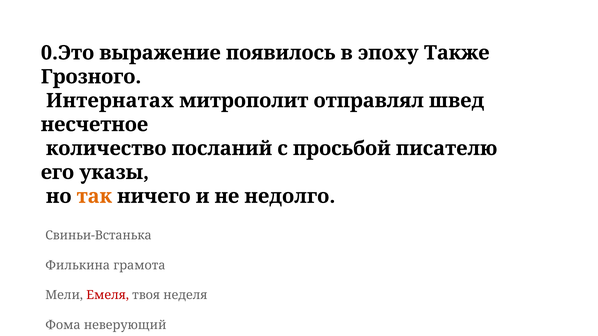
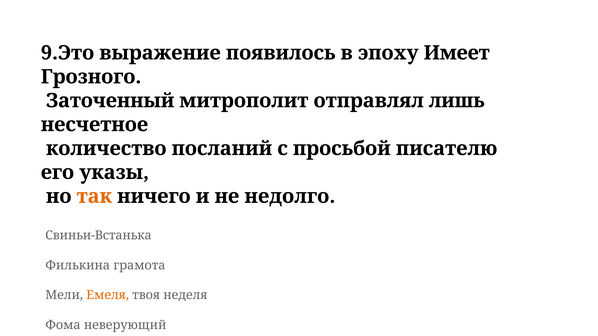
0.Это: 0.Это -> 9.Это (68, 53)
Также: Также -> Имеет (457, 53)
Интернатах: Интернатах -> Заточенный (110, 101)
швед: швед -> лишь (457, 101)
Емеля colour: red -> orange (108, 296)
